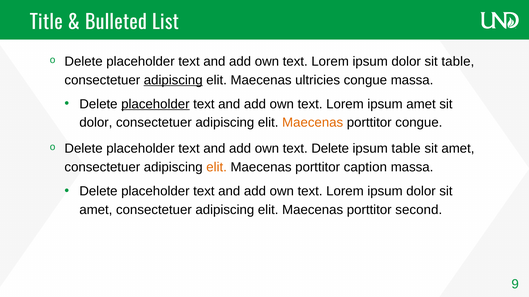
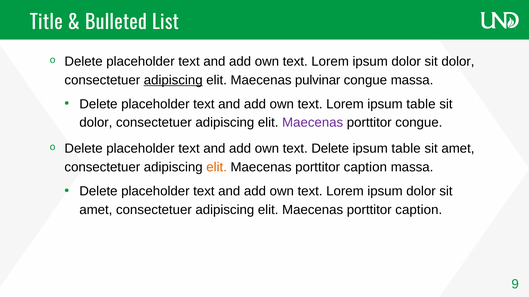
dolor sit table: table -> dolor (458, 62)
ultricies: ultricies -> pulvinar (318, 80)
placeholder underline: present -> none (155, 104)
Lorem ipsum amet: amet -> table (421, 104)
Maecenas colour: orange -> purple (313, 123)
second: second -> caption (419, 210)
